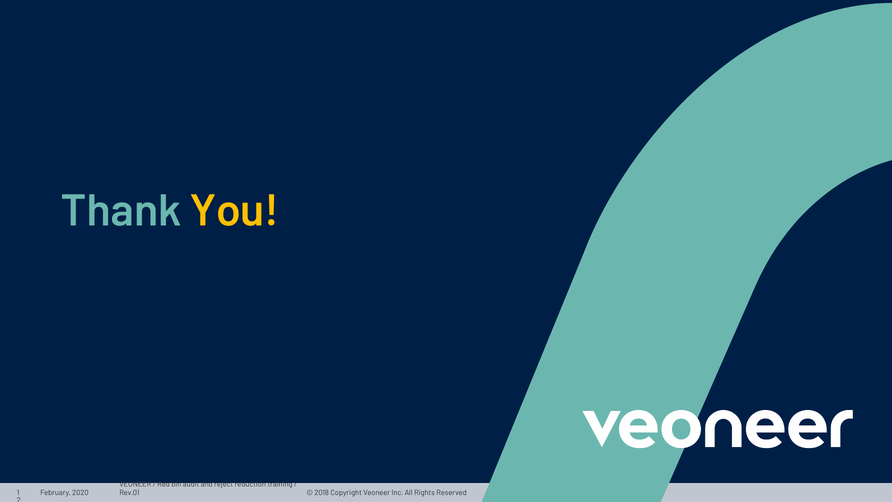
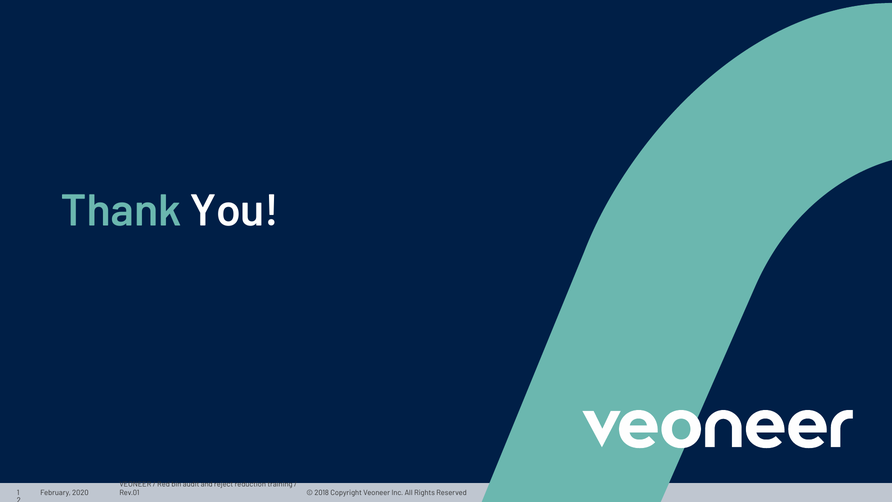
You colour: yellow -> white (234, 211)
